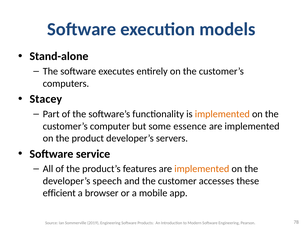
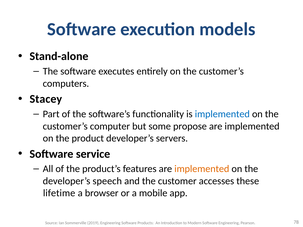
implemented colour: orange -> blue (222, 114)
essence: essence -> propose (190, 126)
efficient: efficient -> lifetime (59, 193)
